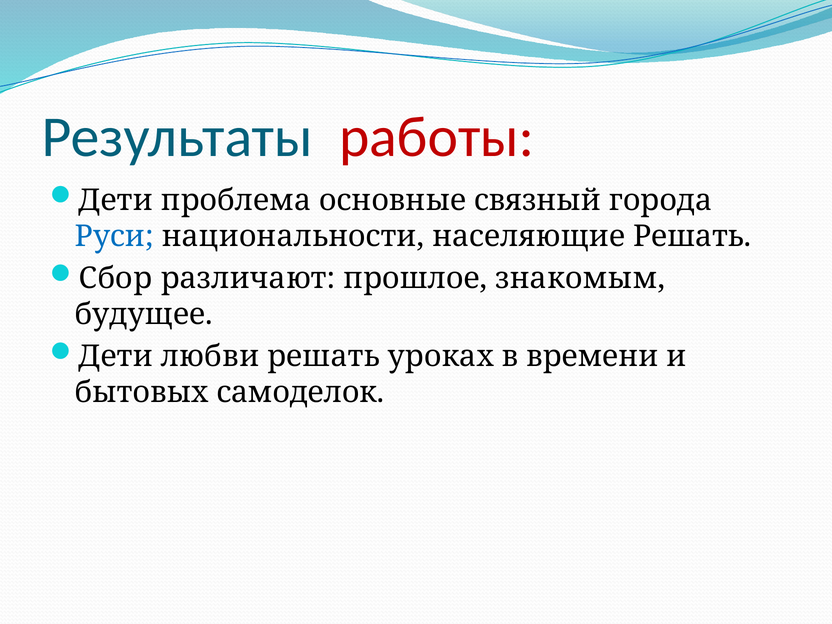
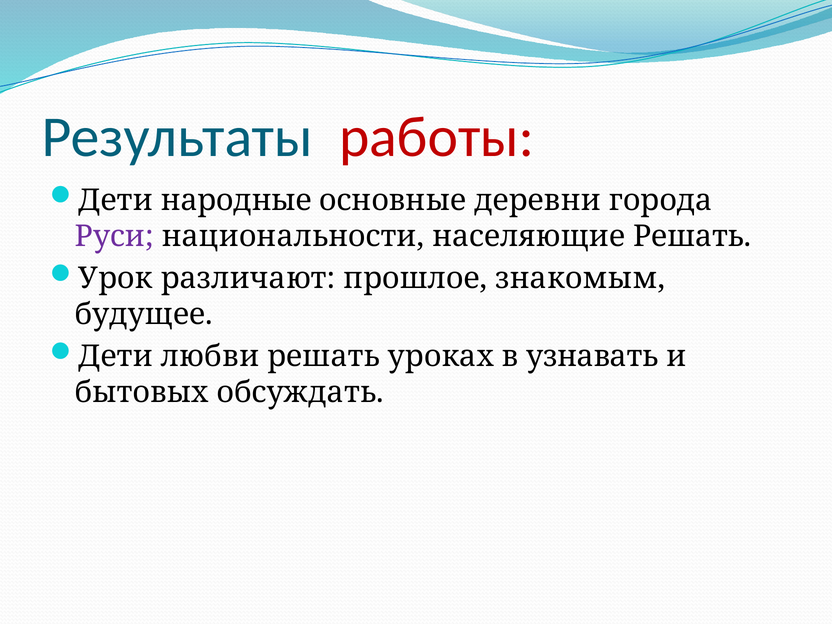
проблема: проблема -> народные (236, 200)
связный: связный -> деревни (538, 200)
Руси colour: blue -> purple (114, 236)
Сбор: Сбор -> Урок (116, 278)
времени: времени -> узнавать (592, 356)
самоделок: самоделок -> обсуждать (300, 392)
